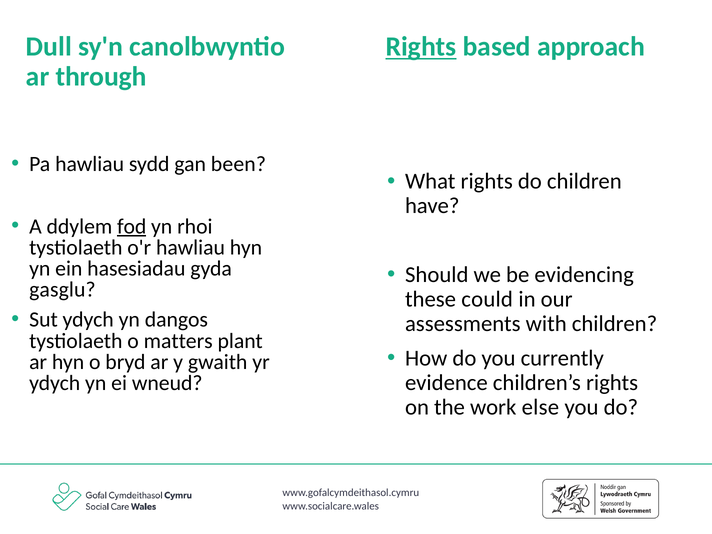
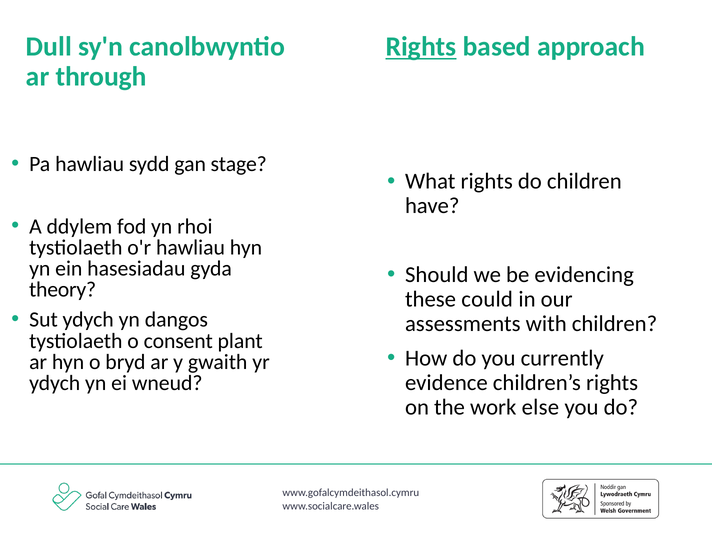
been: been -> stage (239, 164)
fod underline: present -> none (132, 226)
gasglu: gasglu -> theory (63, 290)
matters: matters -> consent (178, 341)
